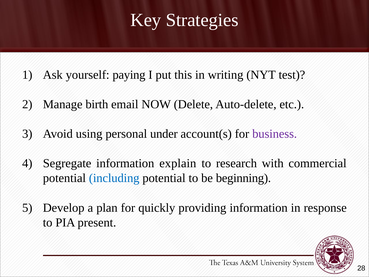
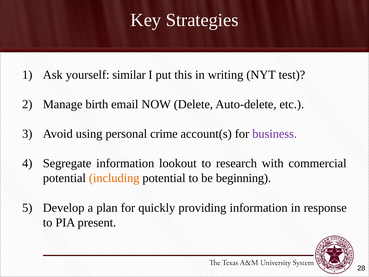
paying: paying -> similar (129, 75)
under: under -> crime (164, 134)
explain: explain -> lookout (178, 163)
including colour: blue -> orange (114, 178)
